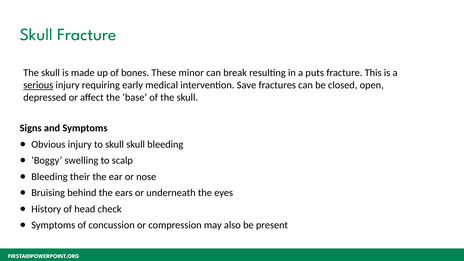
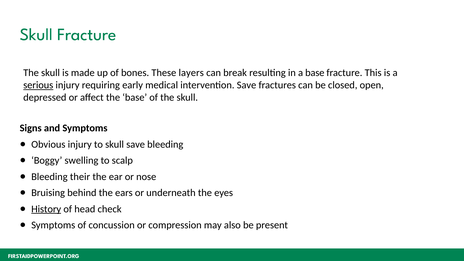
minor: minor -> layers (191, 73)
a puts: puts -> base (315, 73)
skull skull: skull -> save (136, 144)
History underline: none -> present (46, 209)
